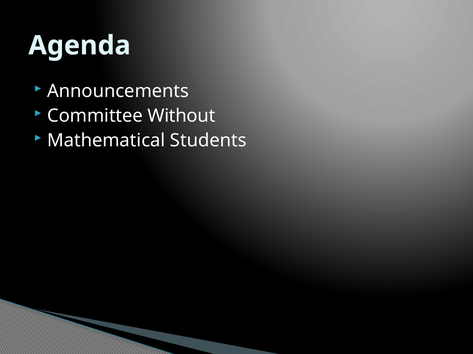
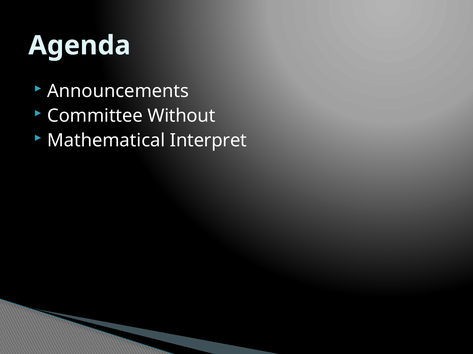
Students: Students -> Interpret (208, 141)
